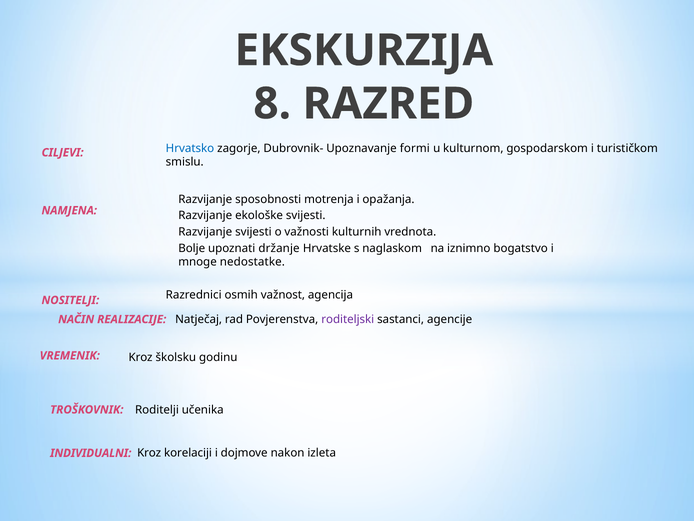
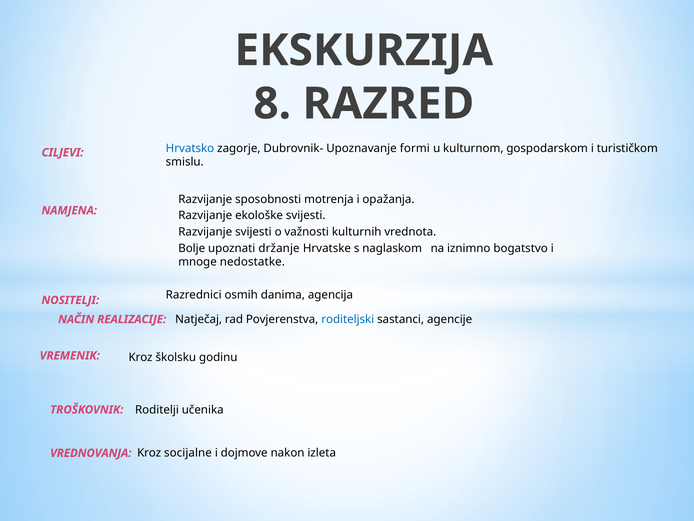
važnost: važnost -> danima (283, 295)
roditeljski colour: purple -> blue (348, 319)
INDIVIDUALNI: INDIVIDUALNI -> VREDNOVANJA (91, 453)
korelaciji: korelaciji -> socijalne (188, 453)
